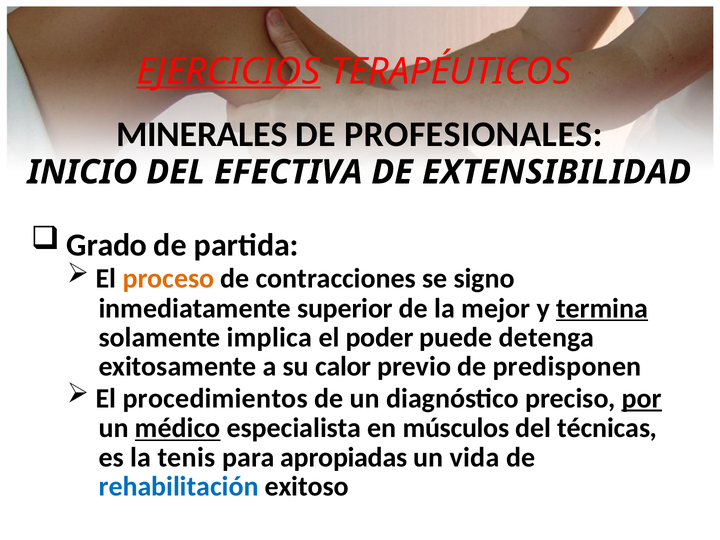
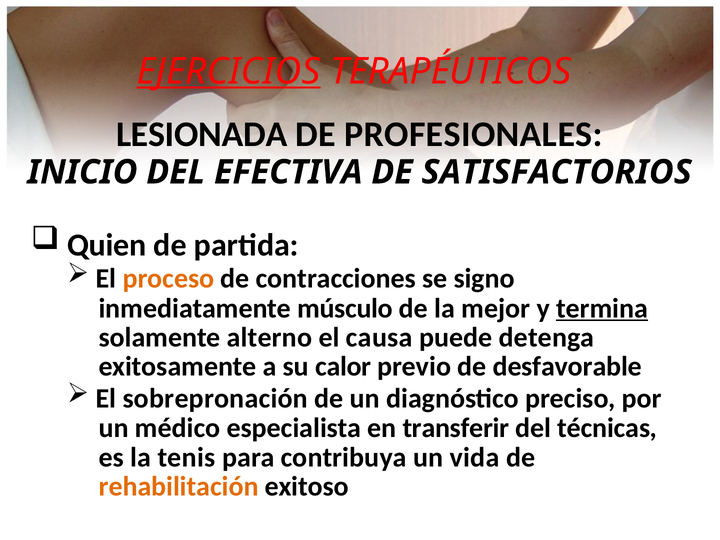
MINERALES: MINERALES -> LESIONADA (202, 134)
EXTENSIBILIDAD: EXTENSIBILIDAD -> SATISFACTORIOS (557, 172)
Grado: Grado -> Quien (107, 245)
superior: superior -> músculo (345, 308)
implica: implica -> alterno (269, 337)
poder: poder -> causa (379, 337)
predisponen: predisponen -> desfavorable (567, 367)
procedimientos: procedimientos -> sobrepronación (215, 398)
por underline: present -> none (642, 398)
médico underline: present -> none (178, 428)
músculos: músculos -> transferir (456, 428)
apropiadas: apropiadas -> contribuya (344, 457)
rehabilitación colour: blue -> orange (179, 487)
